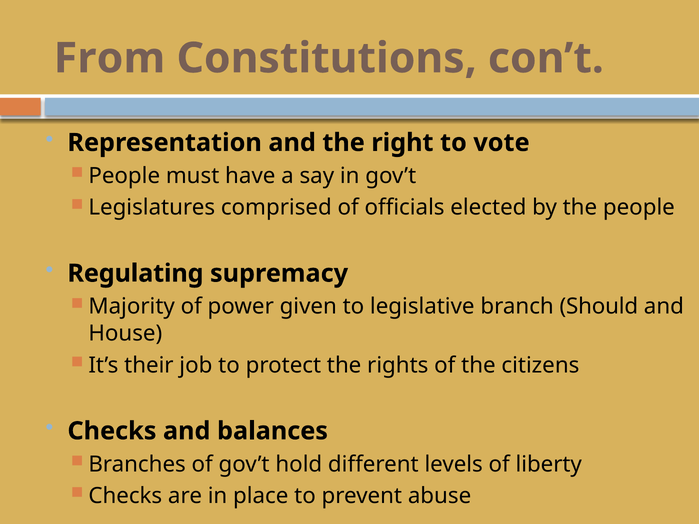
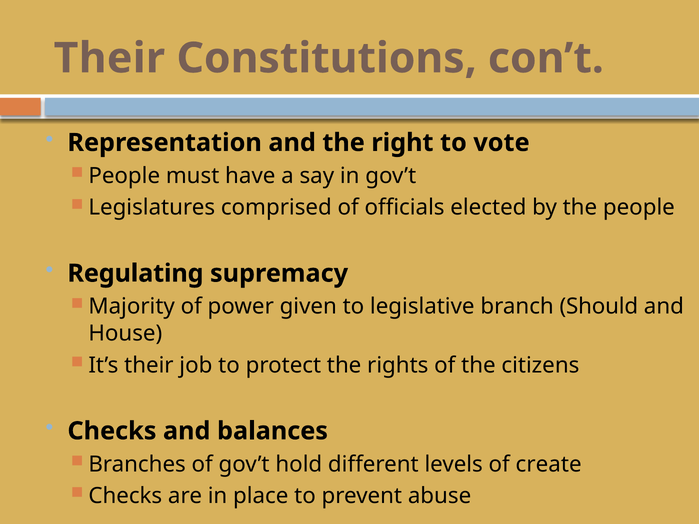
From: From -> Their (109, 58)
liberty: liberty -> create (549, 464)
